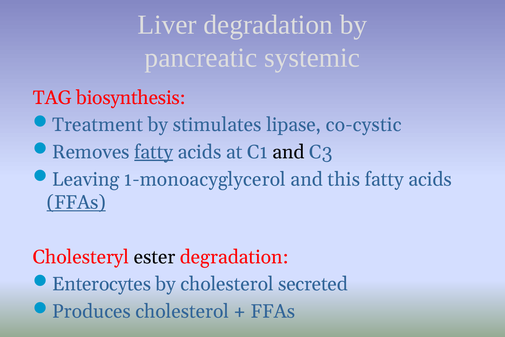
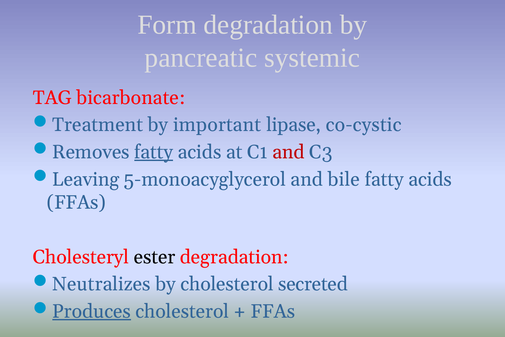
Liver: Liver -> Form (167, 25)
biosynthesis: biosynthesis -> bicarbonate (131, 98)
stimulates: stimulates -> important (217, 125)
and colour: black -> red (288, 152)
1-monoacyglycerol: 1-monoacyglycerol -> 5-monoacyglycerol (205, 179)
this: this -> bile (344, 179)
FFAs underline: present -> none (76, 202)
Enterocytes: Enterocytes -> Neutralizes (101, 284)
Produces underline: none -> present (92, 311)
